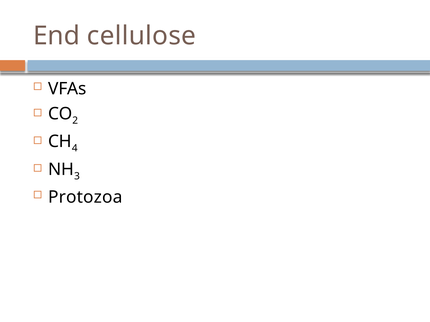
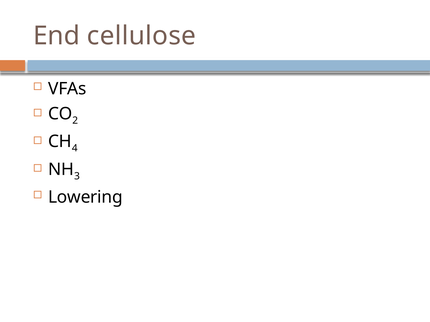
Protozoa: Protozoa -> Lowering (85, 197)
